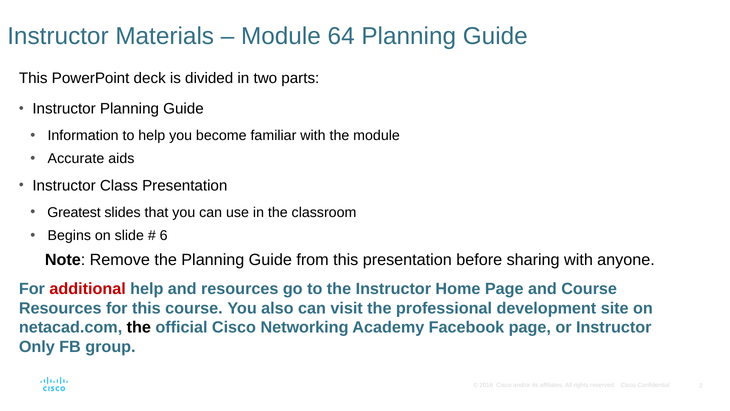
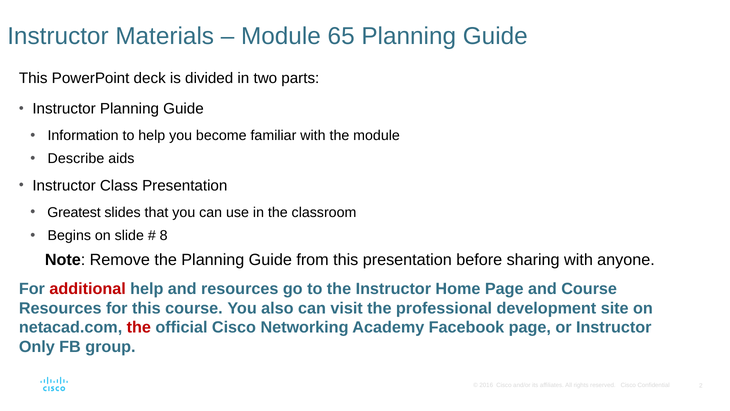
64: 64 -> 65 (341, 36)
Accurate: Accurate -> Describe (76, 159)
6: 6 -> 8 (164, 235)
the colour: black -> red (139, 327)
